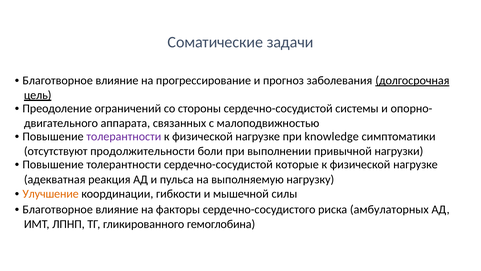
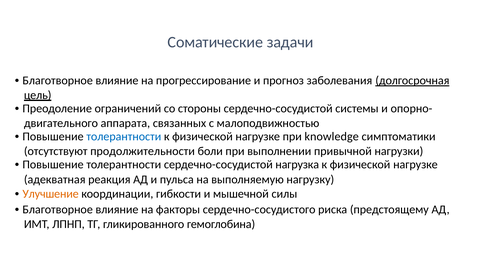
толерантности colour: purple -> blue (124, 136)
которые: которые -> нагрузка (297, 164)
амбулаторных: амбулаторных -> предстоящему (389, 209)
